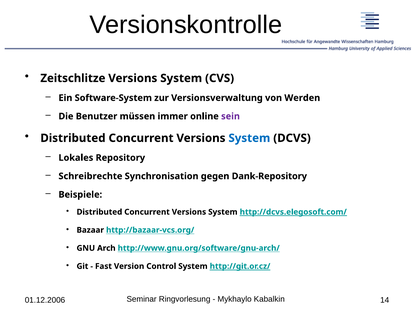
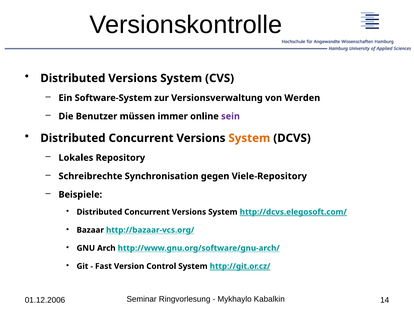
Zeitschlitze: Zeitschlitze -> Distributed (73, 78)
System colour: blue -> orange (249, 138)
Dank-Repository: Dank-Repository -> Viele-Repository (269, 176)
